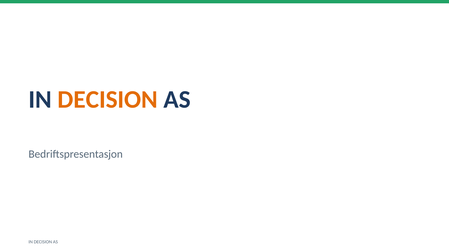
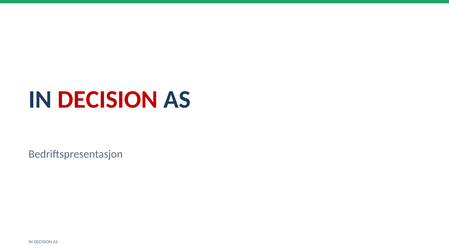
DECISION colour: orange -> red (108, 100)
